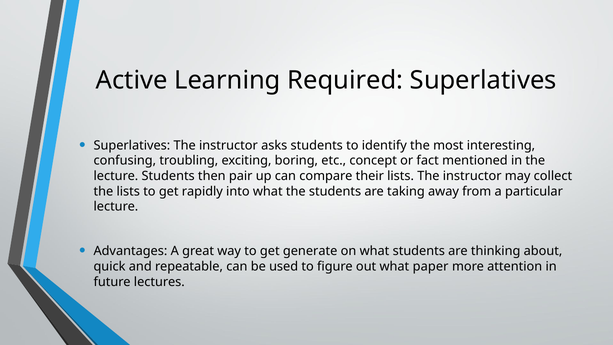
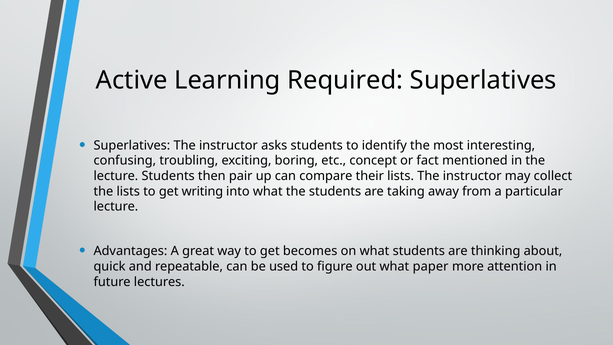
rapidly: rapidly -> writing (202, 191)
generate: generate -> becomes (310, 251)
